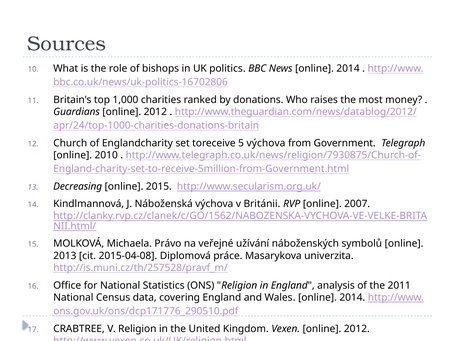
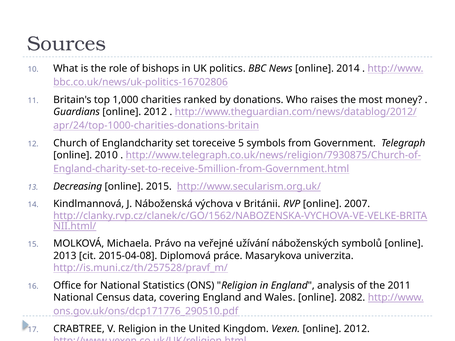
5 výchova: výchova -> symbols (266, 143)
Wales online 2014: 2014 -> 2082 (352, 298)
